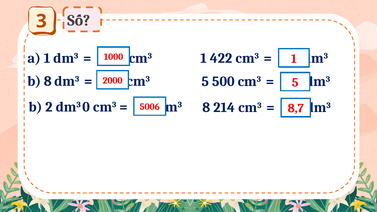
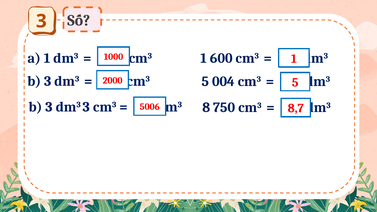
422: 422 -> 600 (221, 58)
8: 8 -> 3 (48, 81)
500: 500 -> 004 (223, 82)
2: 2 -> 3 (49, 107)
dm3 0: 0 -> 3 (86, 107)
214: 214 -> 750 (224, 108)
